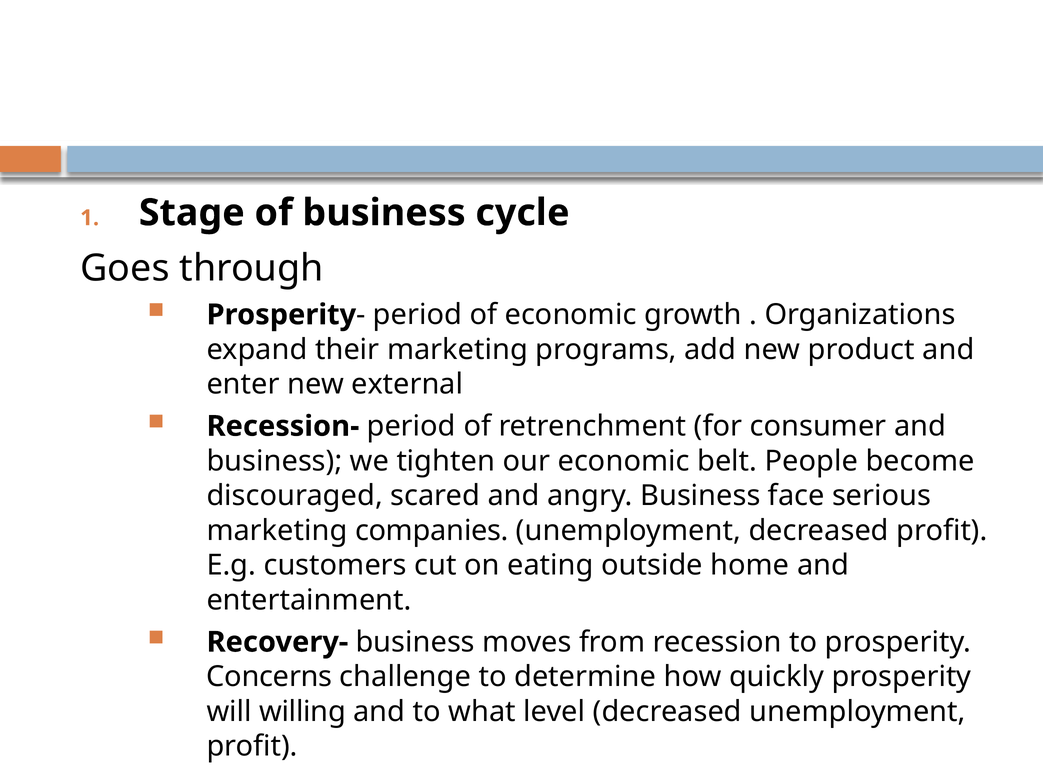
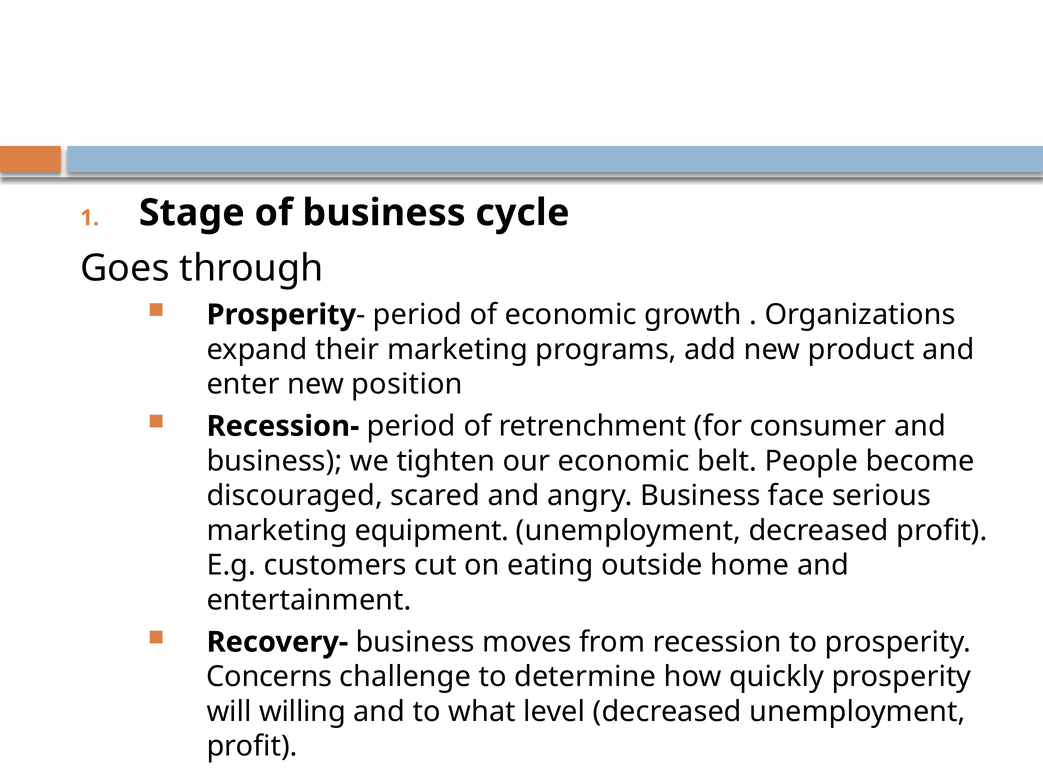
external: external -> position (407, 384)
companies: companies -> equipment (432, 531)
